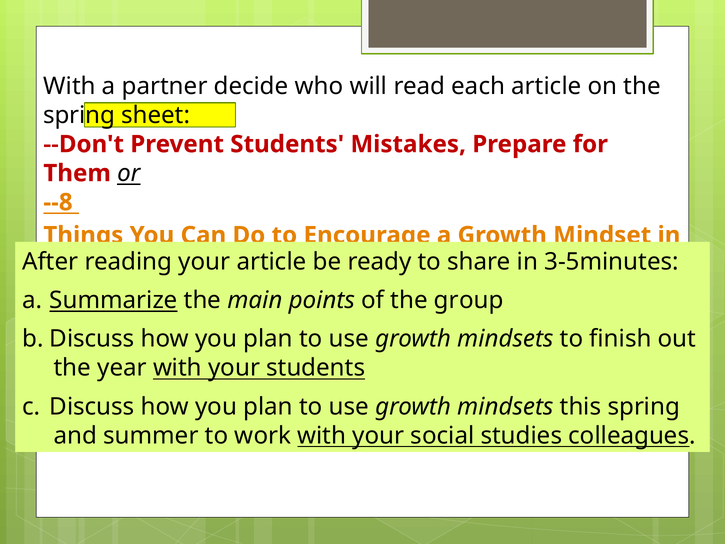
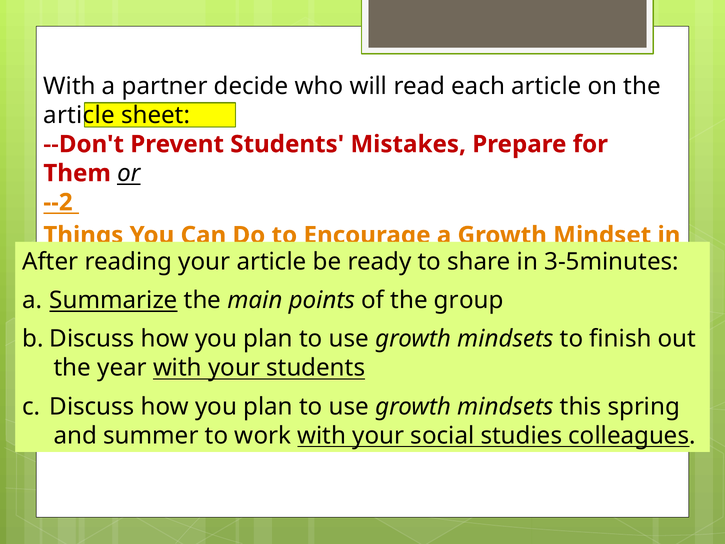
spring: spring -> article (79, 115)
--8: --8 -> --2 (58, 202)
